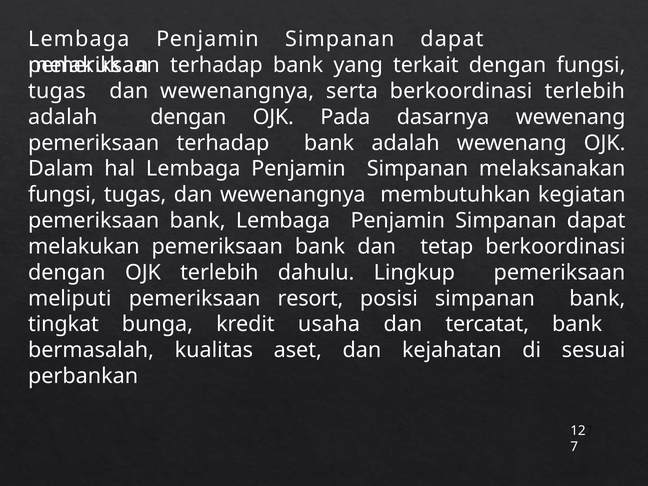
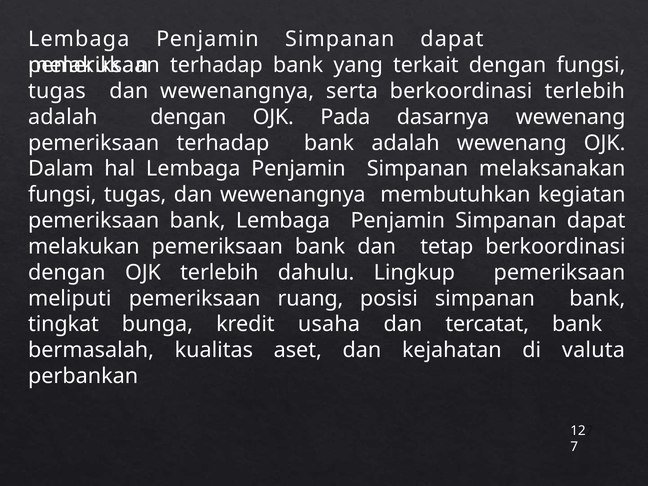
resort: resort -> ruang (310, 298)
sesuai: sesuai -> valuta (593, 350)
